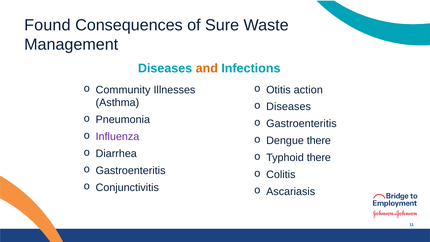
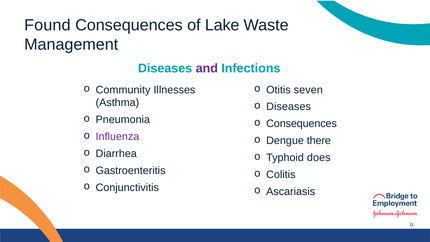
Sure: Sure -> Lake (222, 25)
and colour: orange -> purple (207, 68)
action: action -> seven (308, 90)
Gastroenteritis: Gastroenteritis -> Consequences (302, 124)
Typhoid there: there -> does (319, 158)
